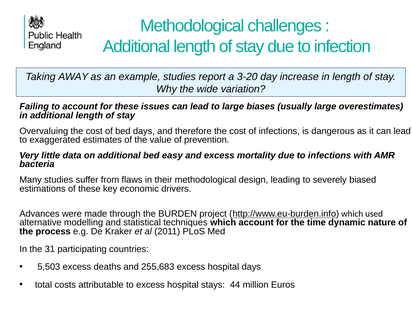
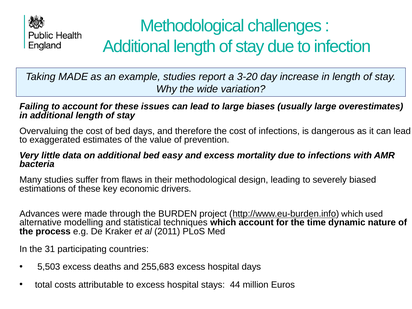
Taking AWAY: AWAY -> MADE (73, 77)
